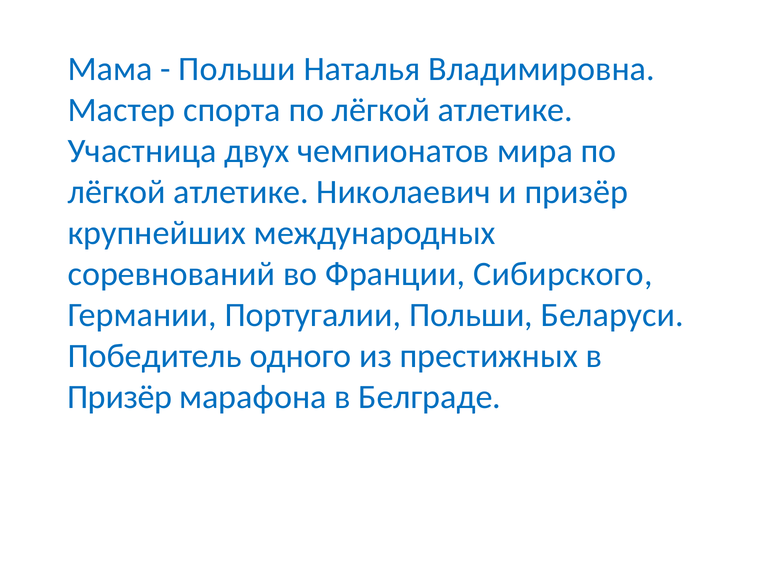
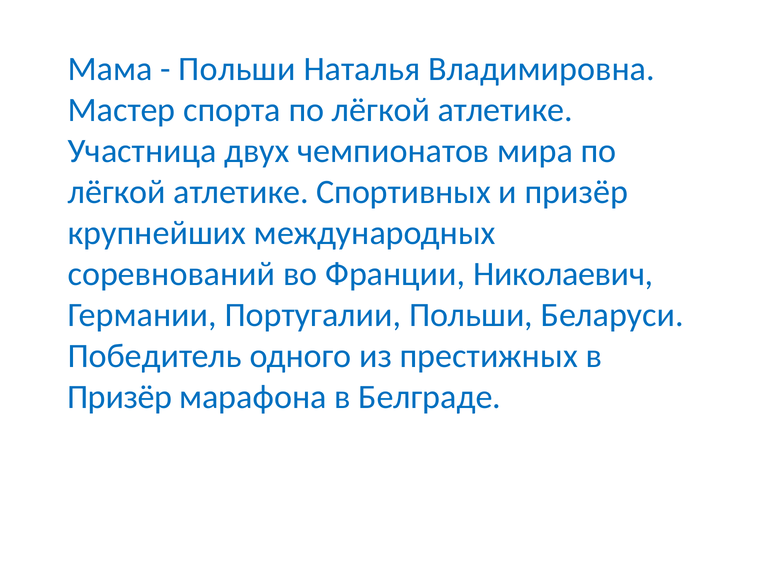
Николаевич: Николаевич -> Спортивных (404, 192)
Сибирского: Сибирского -> Николаевич (563, 274)
